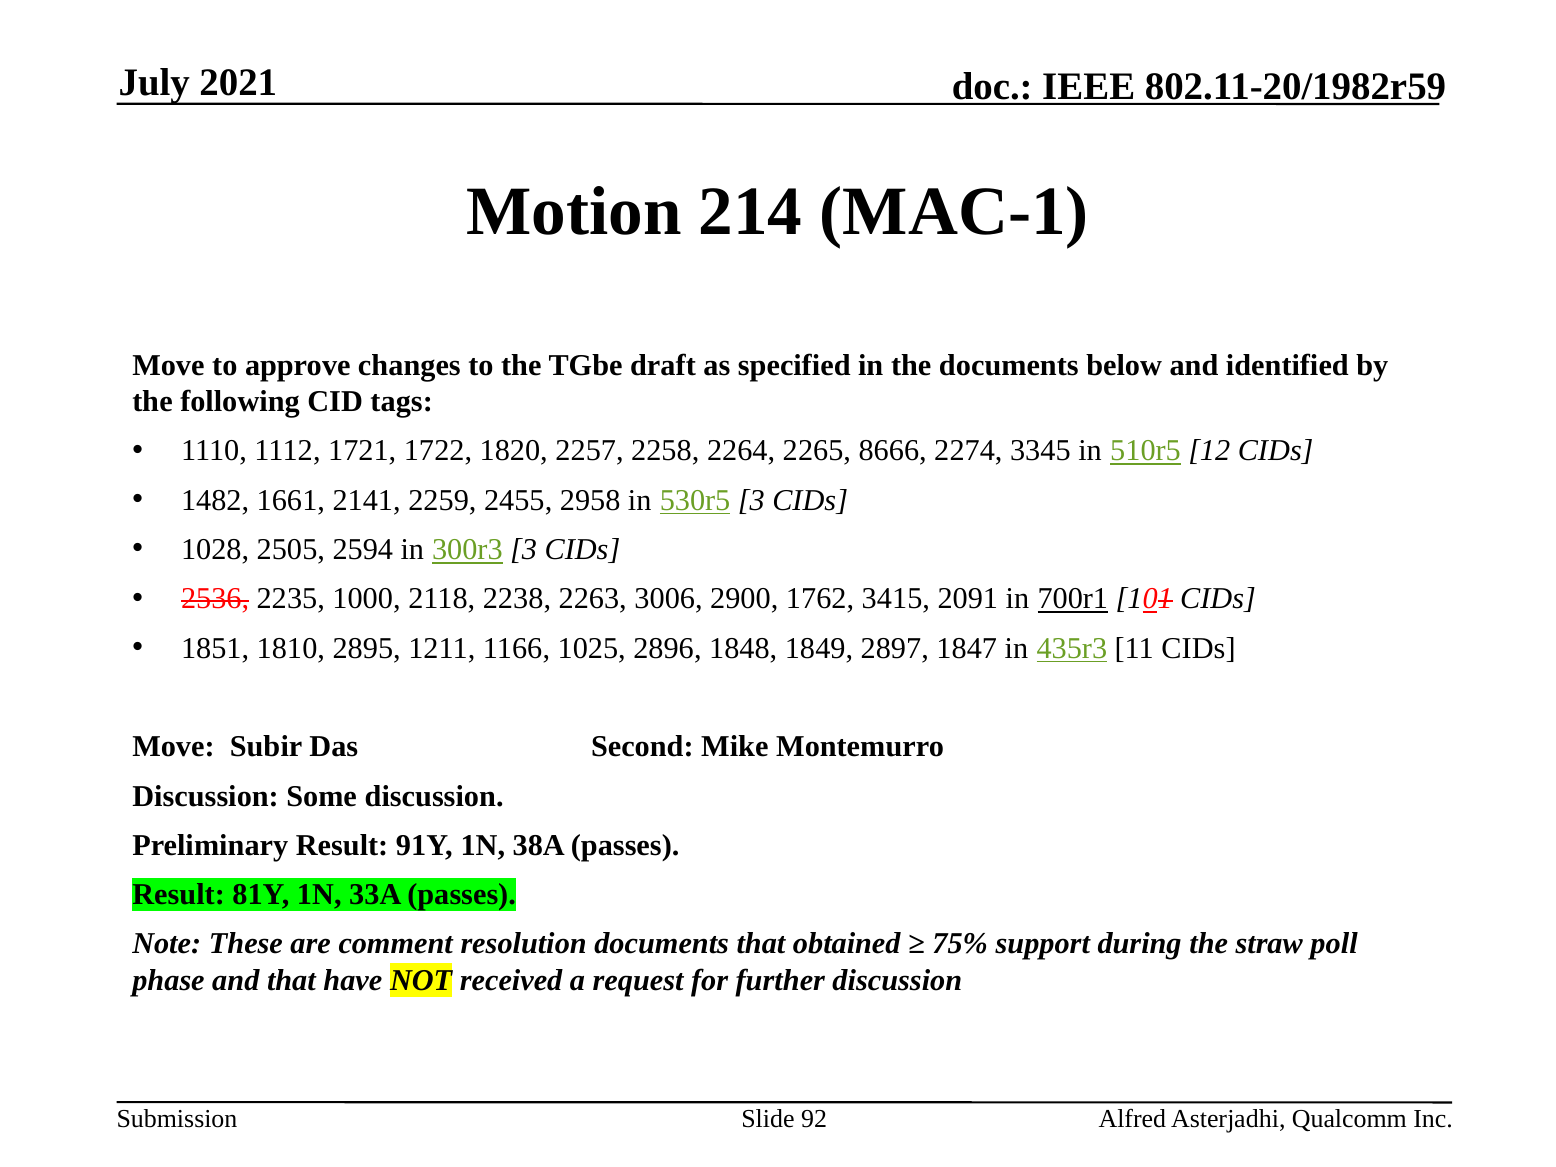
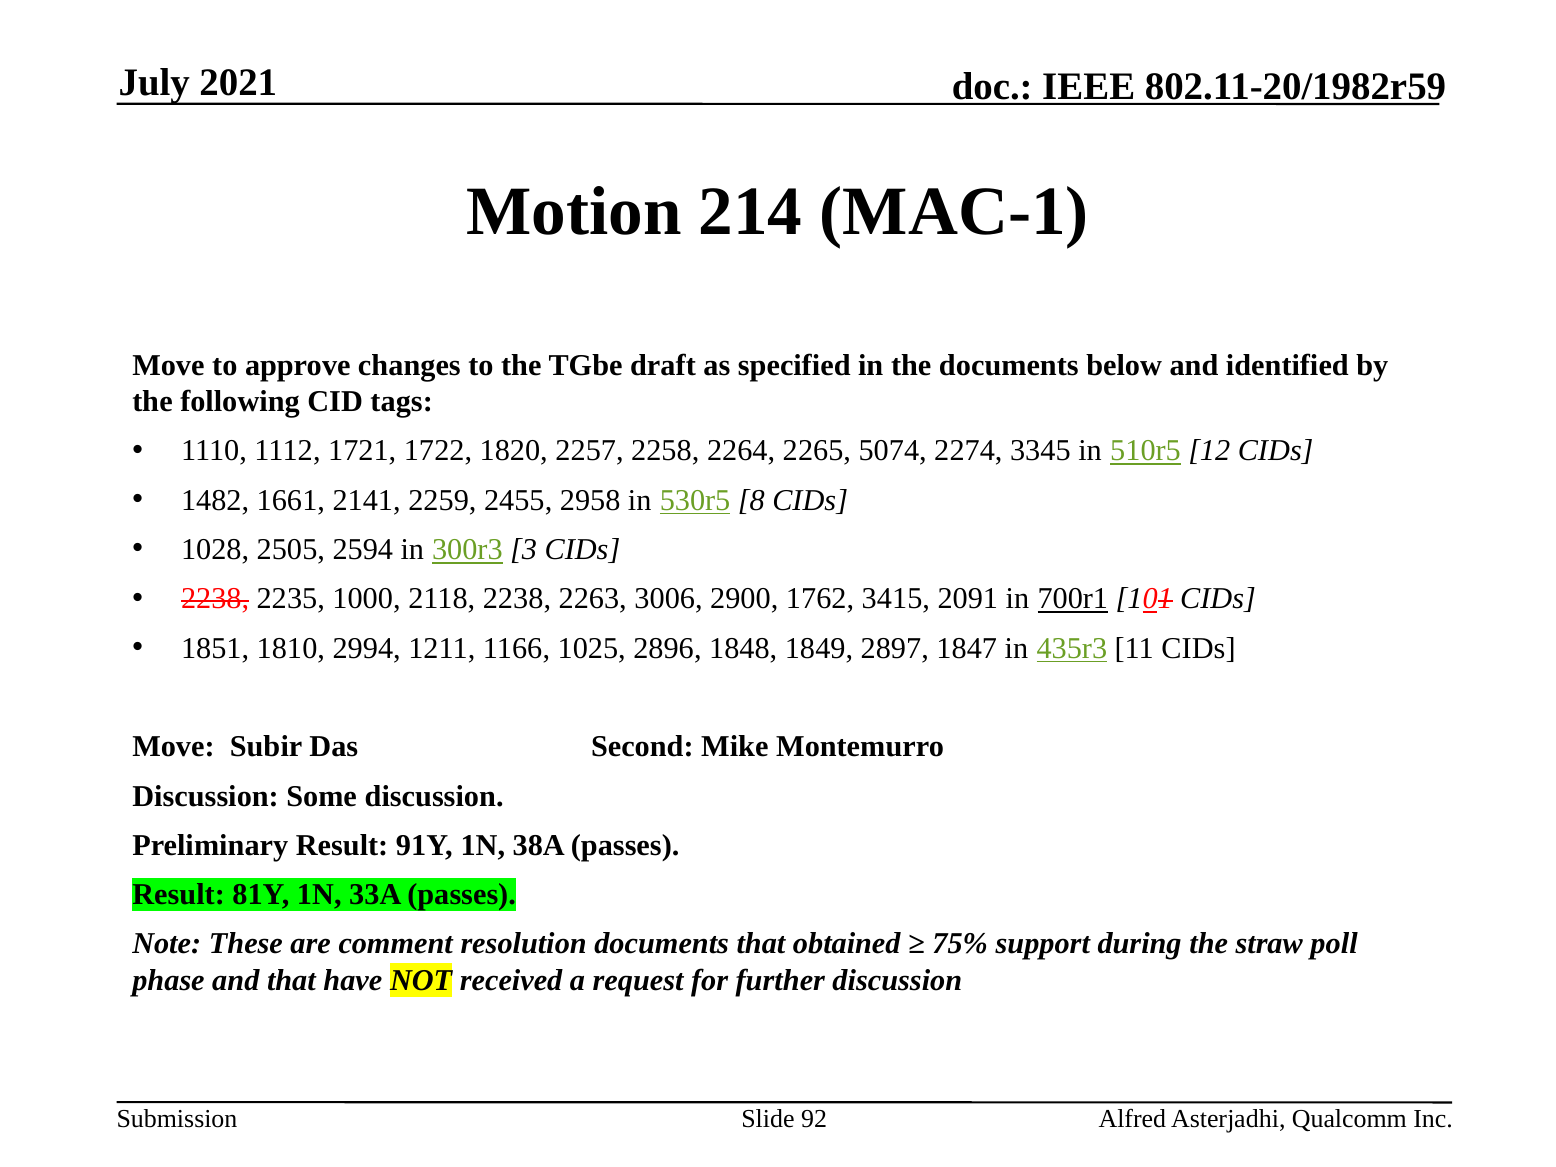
8666: 8666 -> 5074 (893, 451)
530r5 3: 3 -> 8 (751, 500)
2536: 2536 -> 2238 (215, 599)
2895: 2895 -> 2994 (367, 648)
